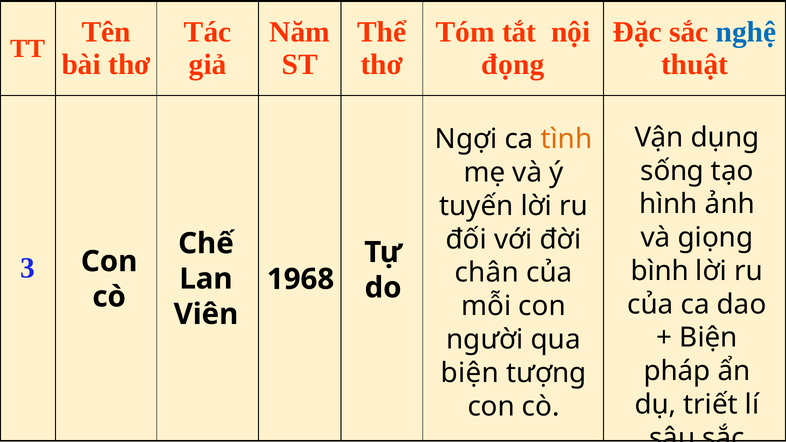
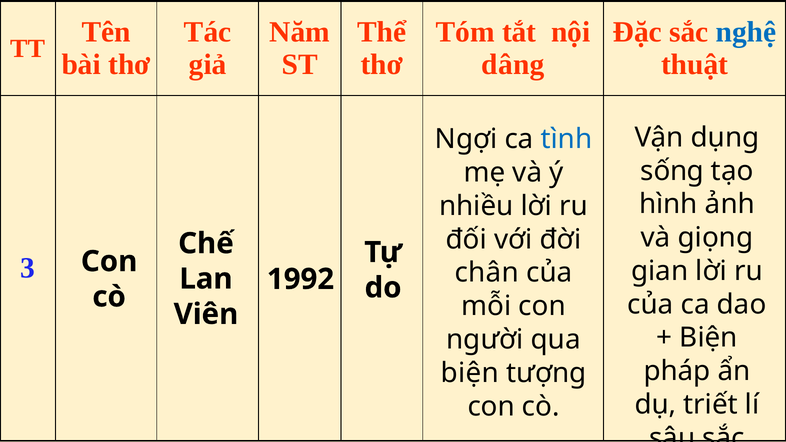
đọng: đọng -> dâng (513, 65)
tình colour: orange -> blue (567, 139)
tuyến: tuyến -> nhiều (476, 206)
bình: bình -> gian (660, 271)
1968: 1968 -> 1992 (301, 279)
